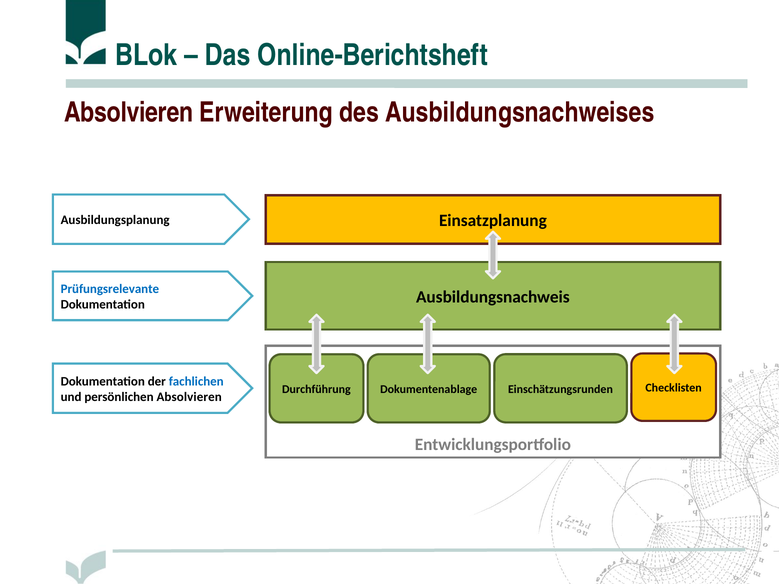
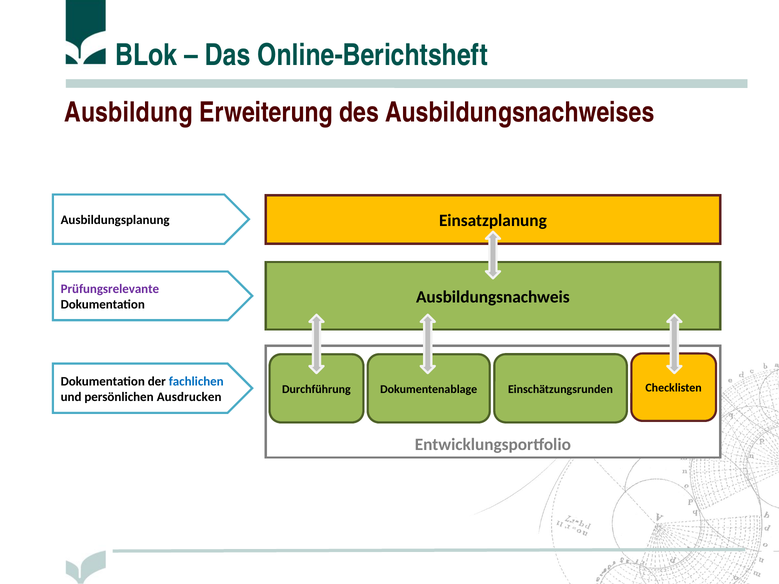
Absolvieren: Absolvieren -> Ausbildung (128, 113)
Prüfungsrelevante colour: blue -> purple (110, 289)
persönlichen Absolvieren: Absolvieren -> Ausdrucken (189, 397)
